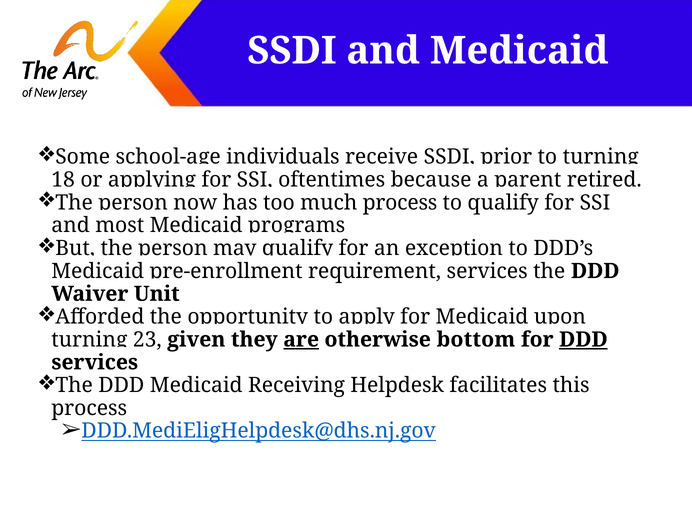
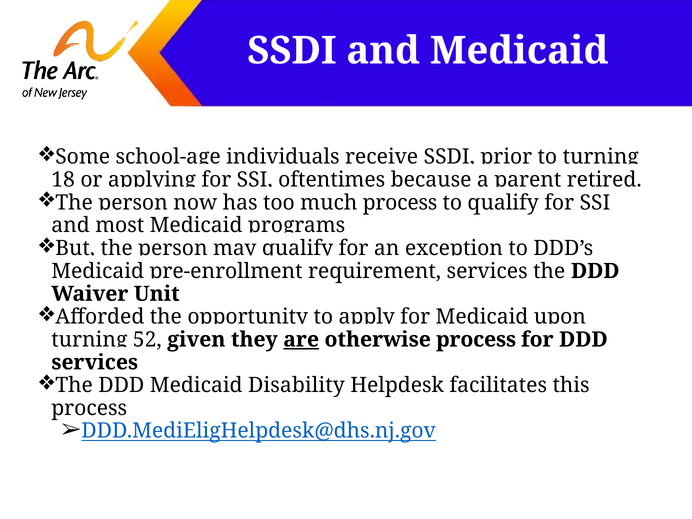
23: 23 -> 52 (147, 340)
otherwise bottom: bottom -> process (476, 340)
DDD underline: present -> none (583, 340)
Receiving: Receiving -> Disability (296, 385)
